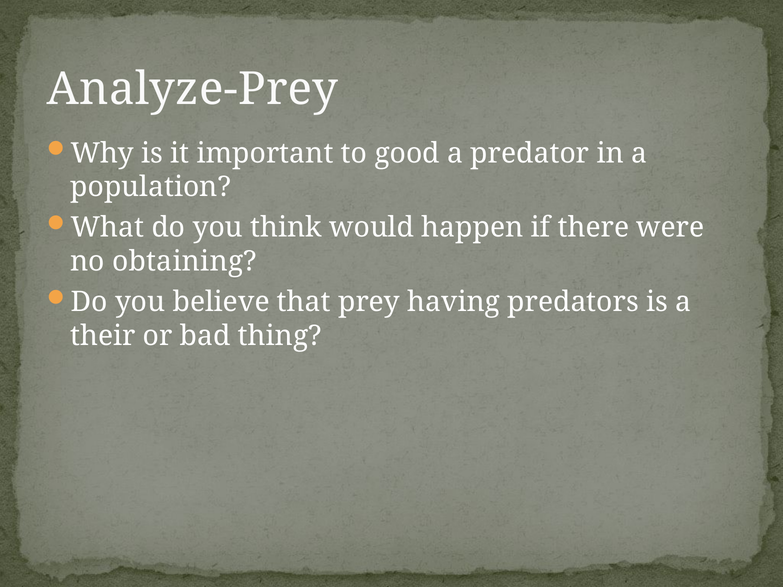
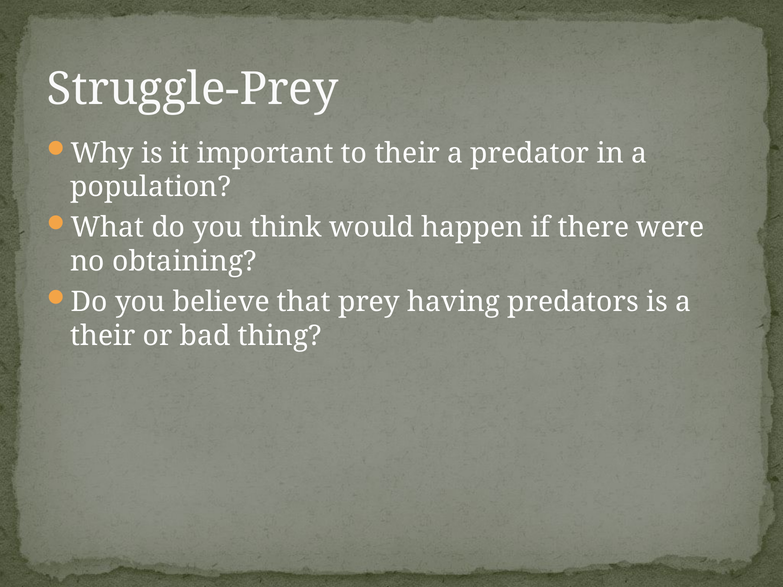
Analyze-Prey: Analyze-Prey -> Struggle-Prey (193, 89)
to good: good -> their (407, 153)
